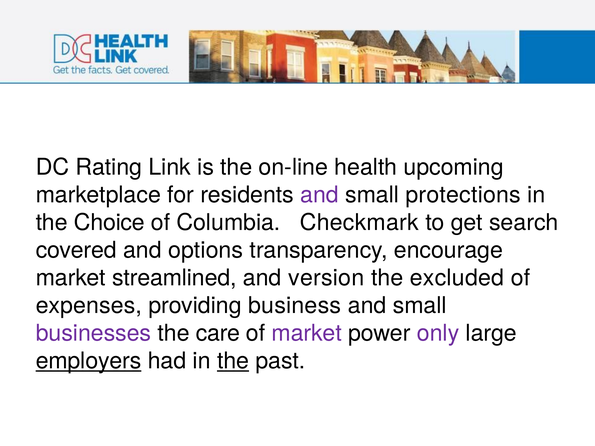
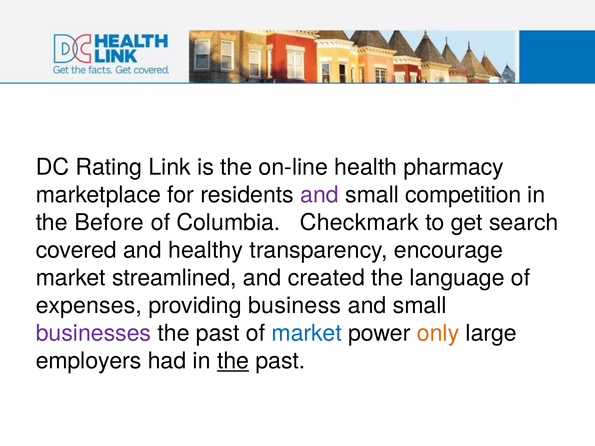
upcoming: upcoming -> pharmacy (454, 167)
protections: protections -> competition (463, 195)
Choice: Choice -> Before (109, 223)
options: options -> healthy (206, 250)
version: version -> created (326, 278)
excluded: excluded -> language (457, 278)
care: care -> past (218, 333)
market colour: purple -> blue (307, 333)
only colour: purple -> orange (438, 333)
employers underline: present -> none (89, 361)
